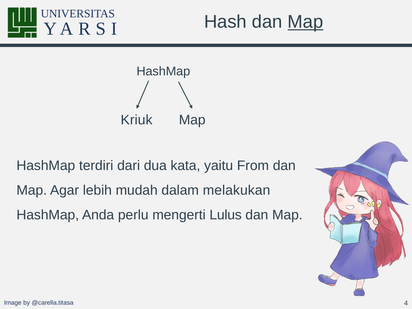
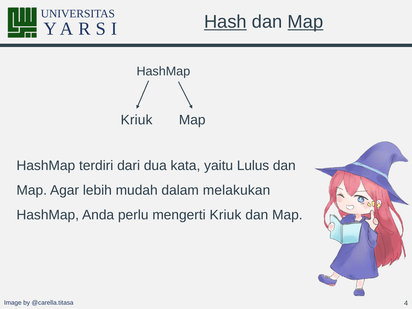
Hash underline: none -> present (225, 22)
From: From -> Lulus (253, 166)
mengerti Lulus: Lulus -> Kriuk (225, 215)
